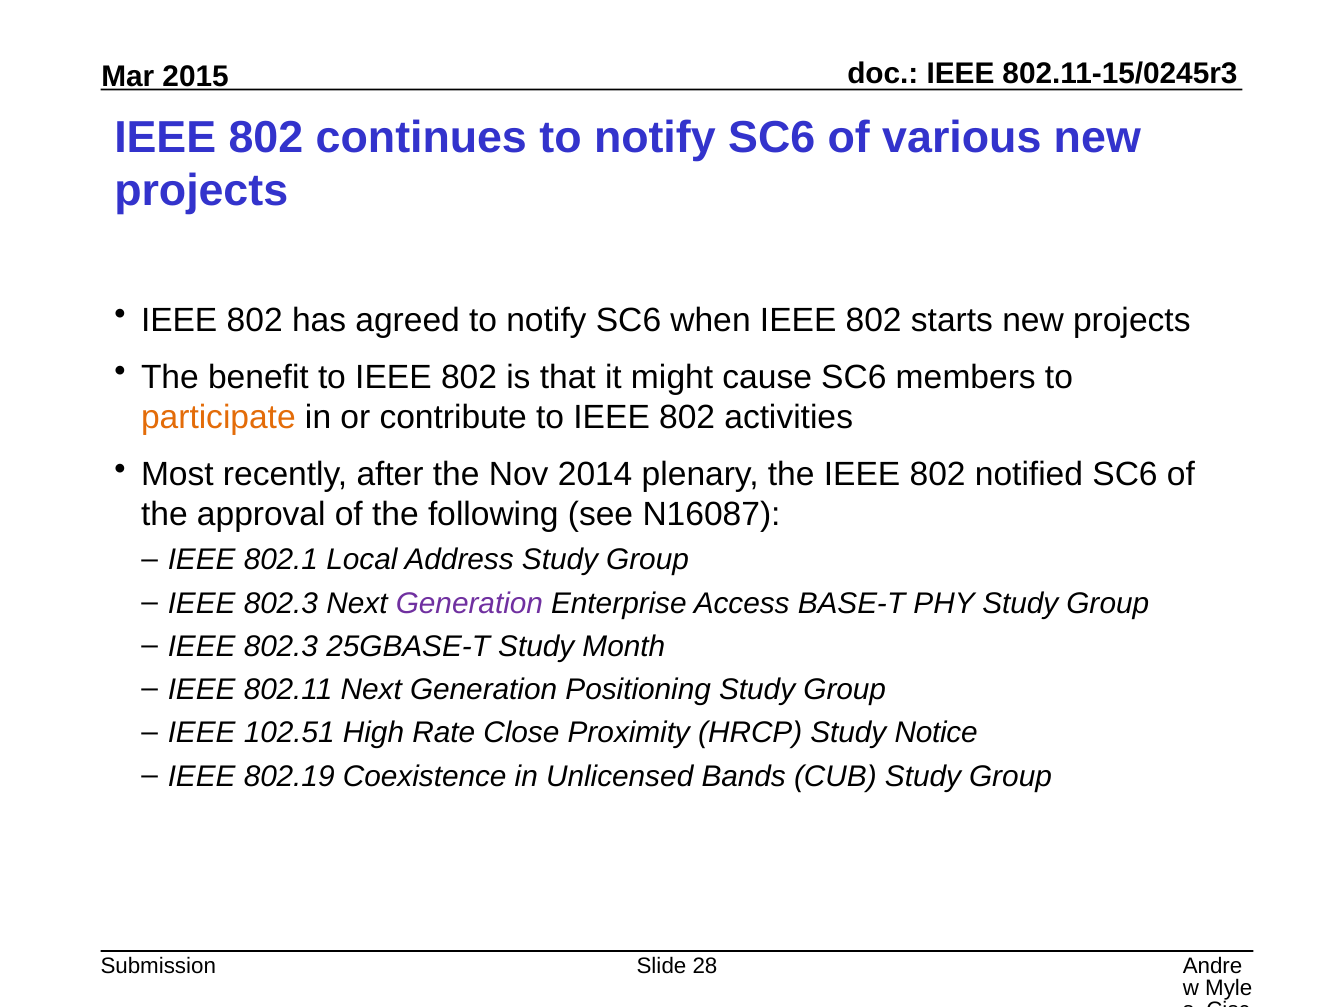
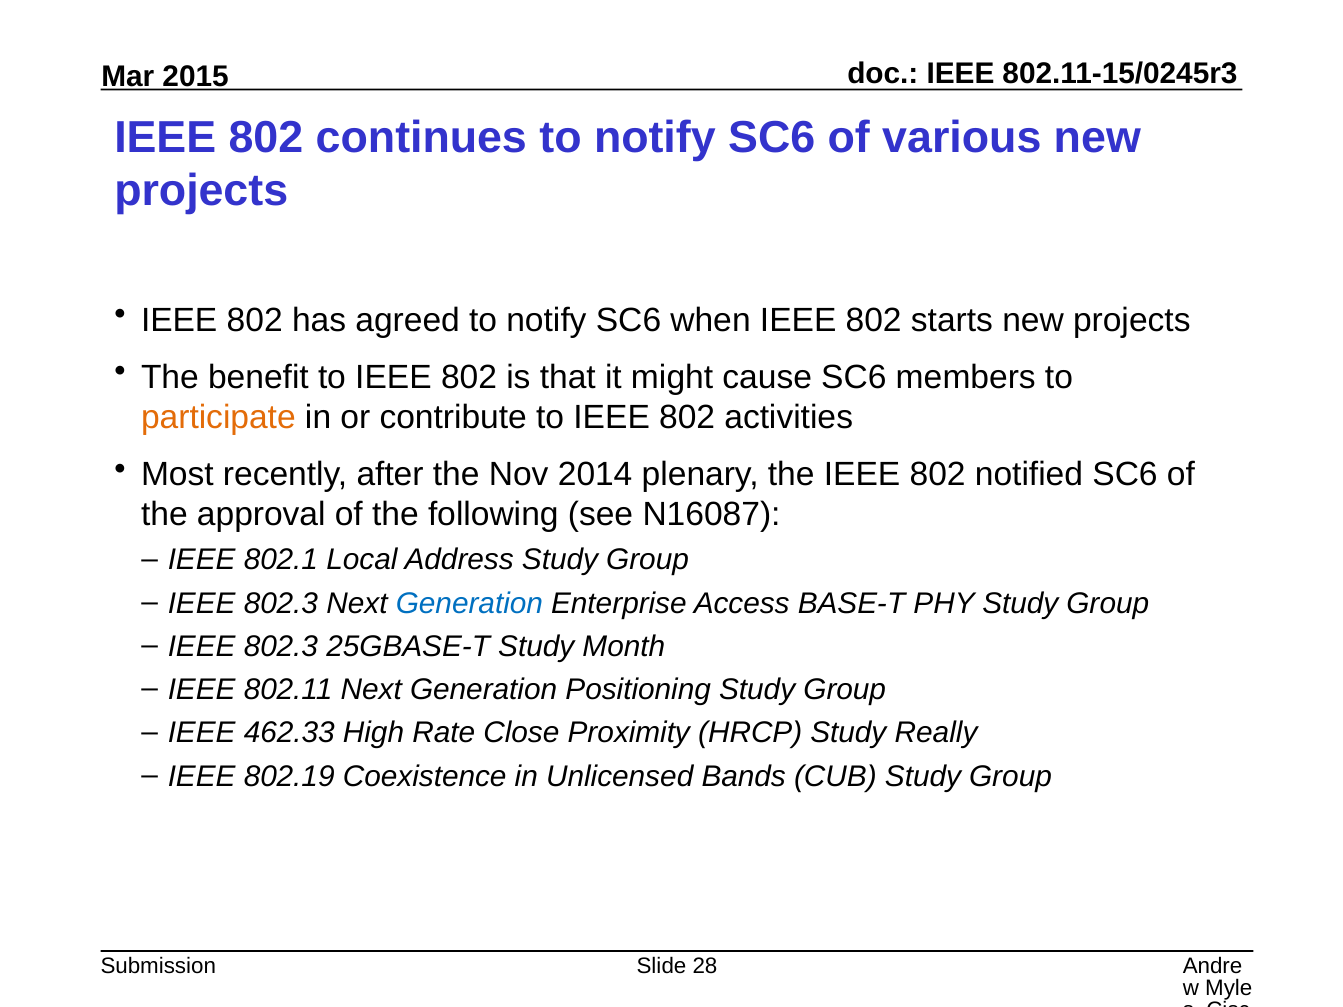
Generation colour: purple -> blue (469, 603)
102.51: 102.51 -> 462.33 (289, 733)
Notice: Notice -> Really (936, 733)
